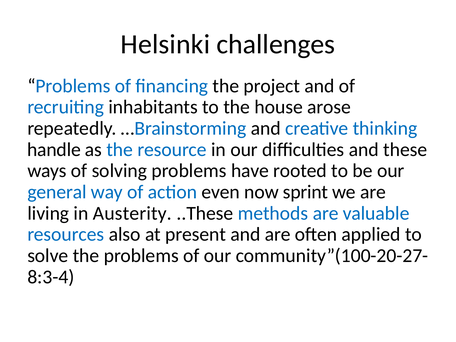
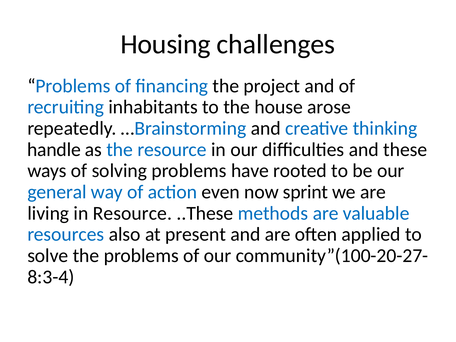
Helsinki: Helsinki -> Housing (166, 44)
in Austerity: Austerity -> Resource (132, 213)
